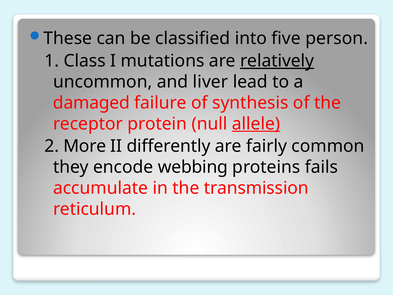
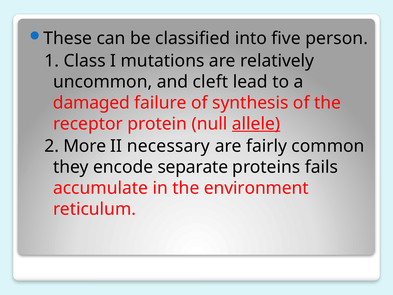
relatively underline: present -> none (277, 61)
liver: liver -> cleft (210, 82)
differently: differently -> necessary (168, 146)
webbing: webbing -> separate (193, 167)
transmission: transmission -> environment (256, 188)
